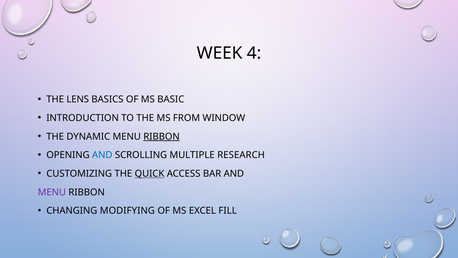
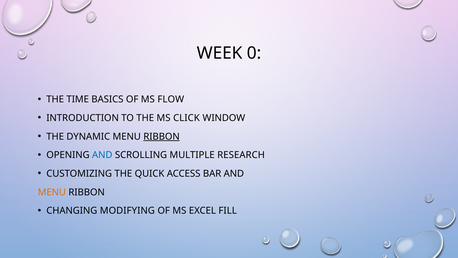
4: 4 -> 0 (254, 53)
LENS: LENS -> TIME (78, 99)
BASIC: BASIC -> FLOW (171, 99)
FROM: FROM -> CLICK (186, 118)
QUICK underline: present -> none (150, 173)
MENU colour: purple -> orange (52, 192)
